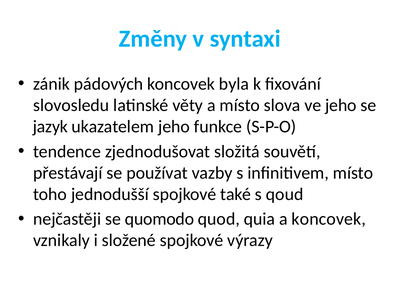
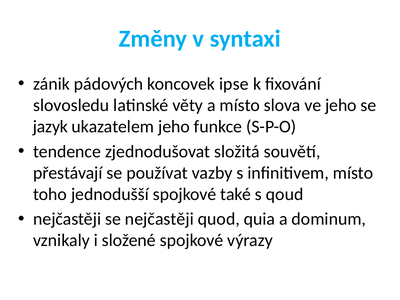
byla: byla -> ipse (234, 84)
se quomodo: quomodo -> nejčastěji (159, 219)
a koncovek: koncovek -> dominum (329, 219)
